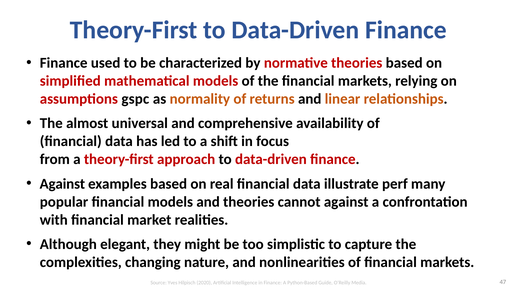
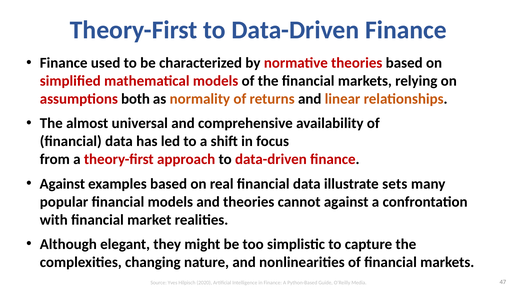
gspc: gspc -> both (136, 99)
perf: perf -> sets (395, 183)
